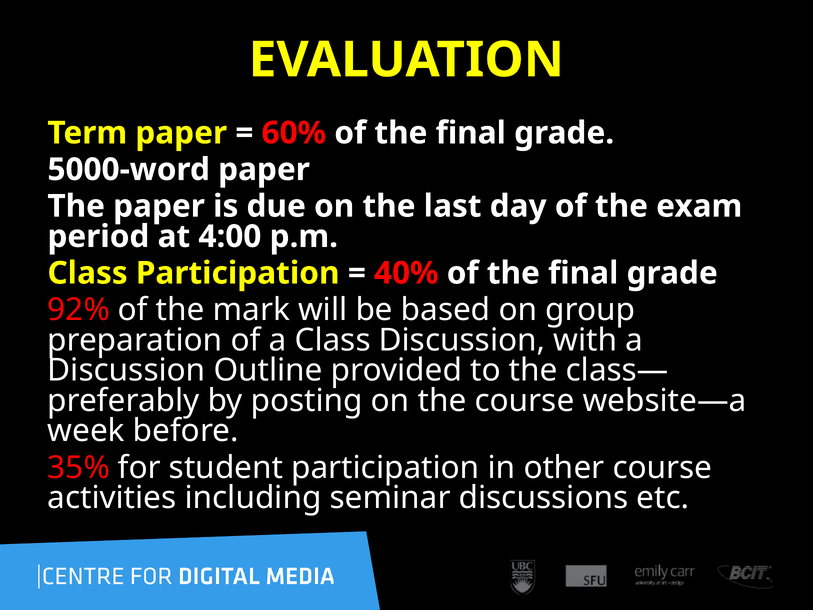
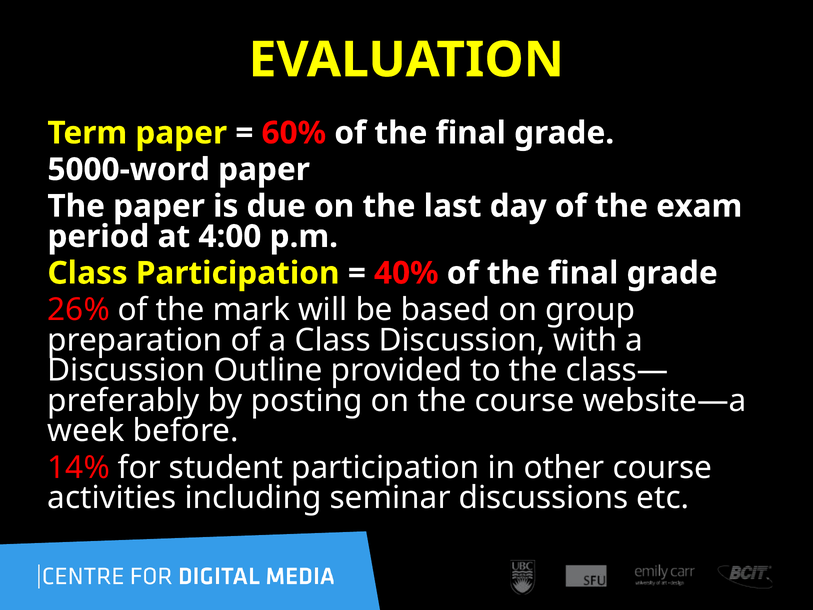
92%: 92% -> 26% (79, 310)
35%: 35% -> 14% (79, 467)
